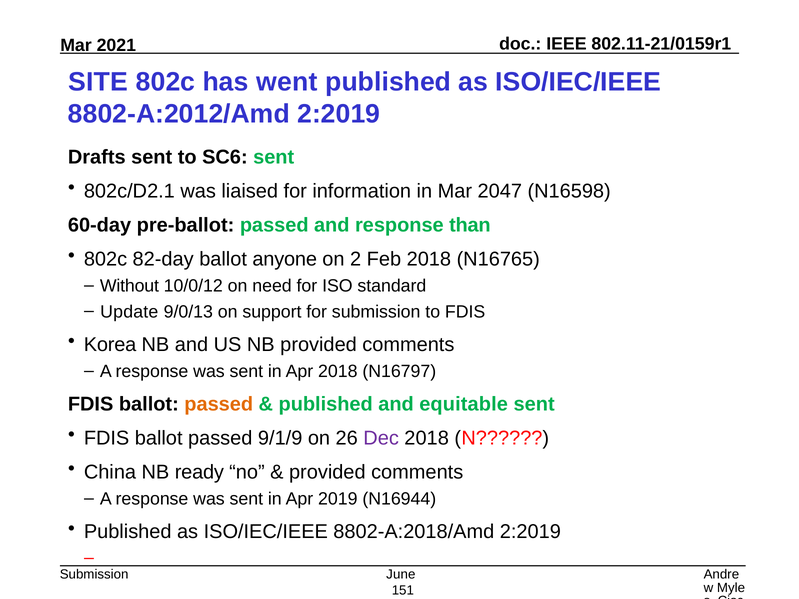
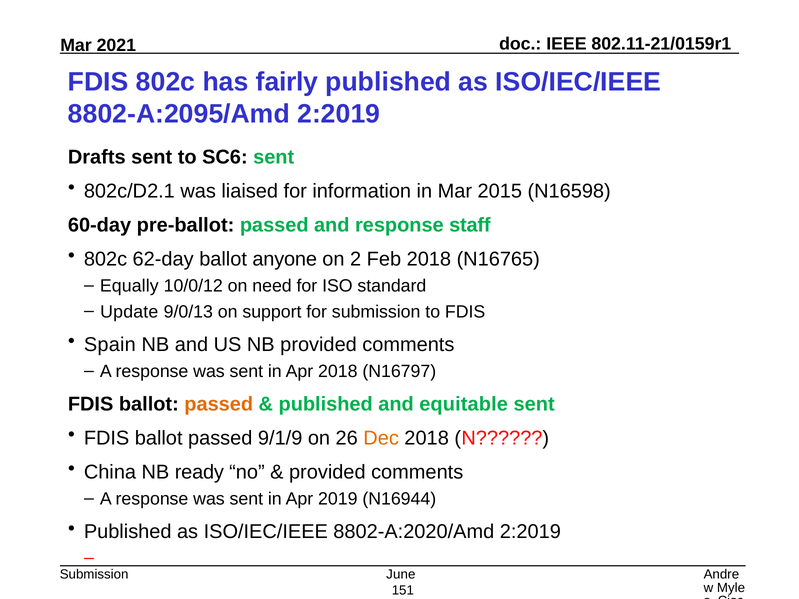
SITE: SITE -> FDIS (98, 82)
went: went -> fairly (287, 82)
8802-A:2012/Amd: 8802-A:2012/Amd -> 8802-A:2095/Amd (179, 114)
2047: 2047 -> 2015 (500, 191)
than: than -> staff (470, 225)
82-day: 82-day -> 62-day (163, 259)
Without: Without -> Equally (129, 286)
Korea: Korea -> Spain (110, 345)
Dec colour: purple -> orange (381, 438)
8802-A:2018/Amd: 8802-A:2018/Amd -> 8802-A:2020/Amd (414, 532)
